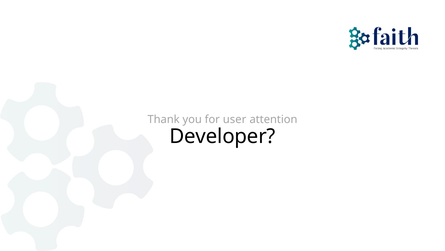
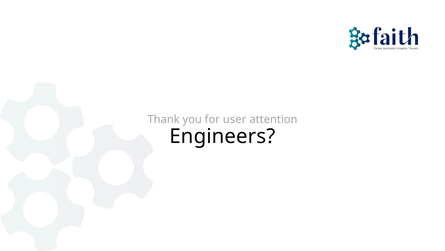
Developer: Developer -> Engineers (222, 136)
